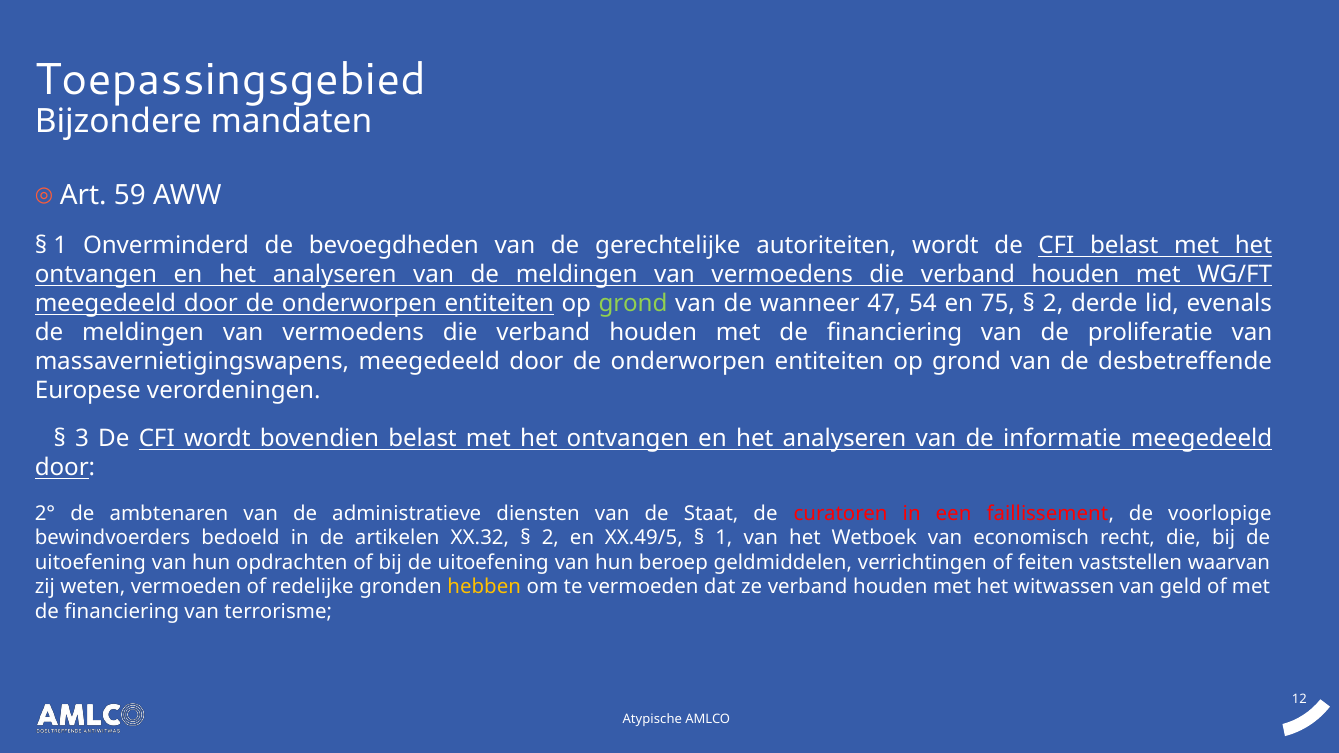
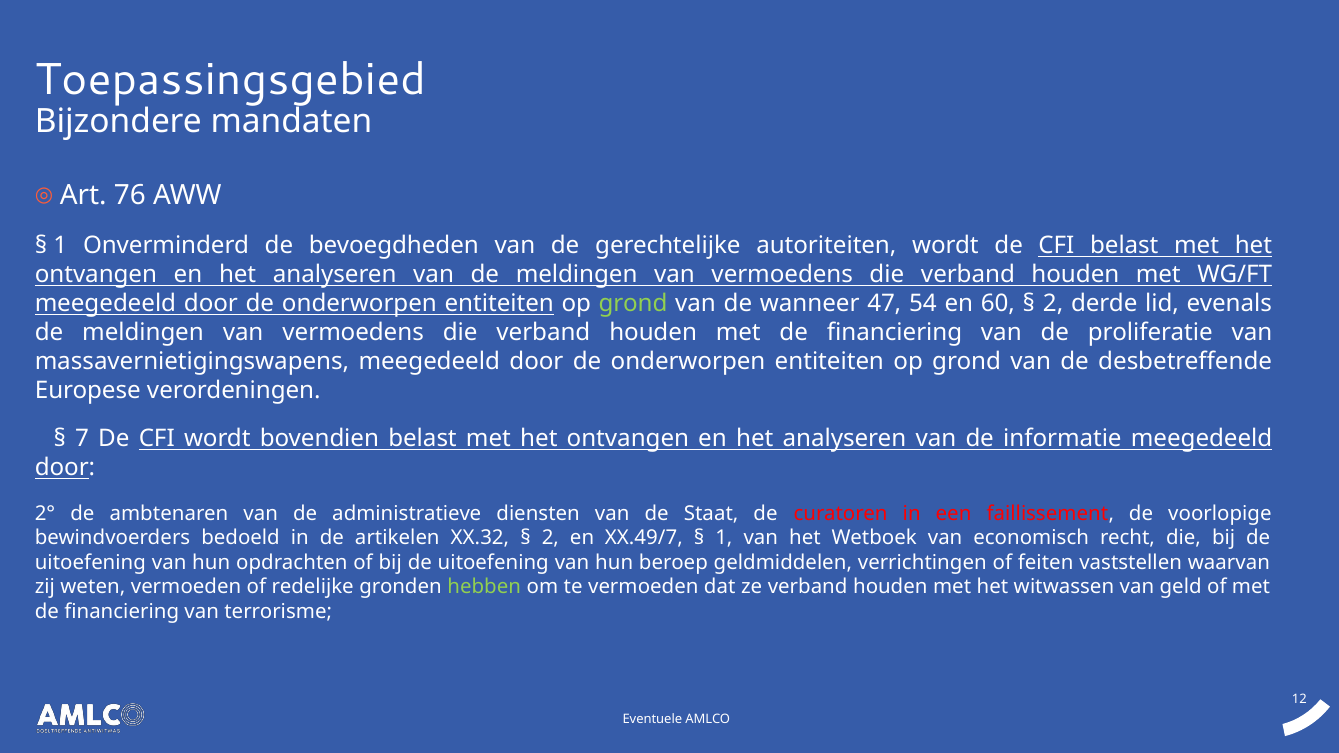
59: 59 -> 76 (130, 195)
75: 75 -> 60 (998, 303)
3: 3 -> 7 (82, 439)
XX.49/5: XX.49/5 -> XX.49/7 (644, 538)
hebben colour: yellow -> light green (484, 587)
Atypische: Atypische -> Eventuele (652, 719)
